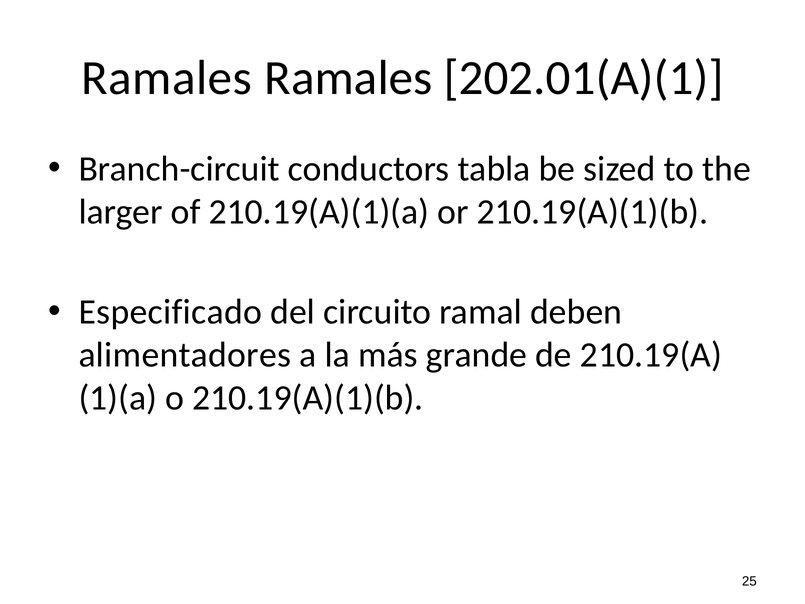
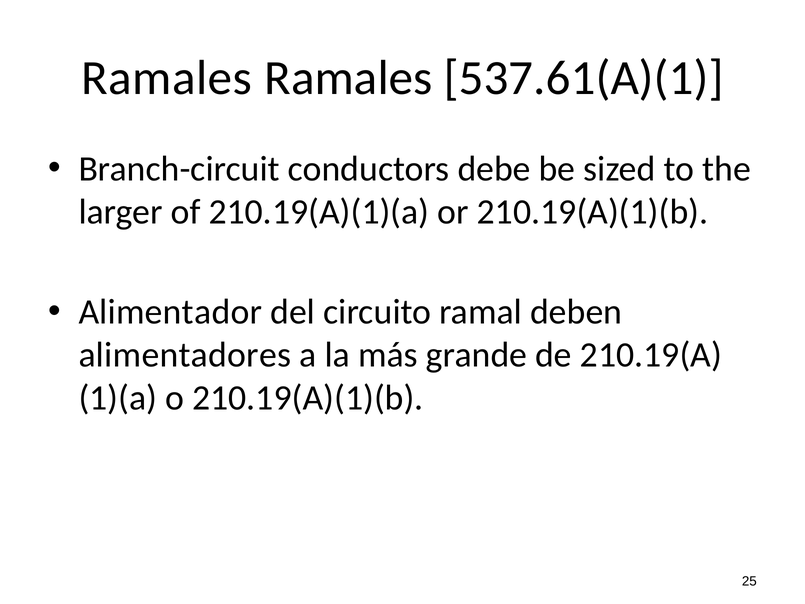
202.01(A)(1: 202.01(A)(1 -> 537.61(A)(1 (584, 78)
tabla: tabla -> debe (494, 169)
Especificado: Especificado -> Alimentador (170, 312)
